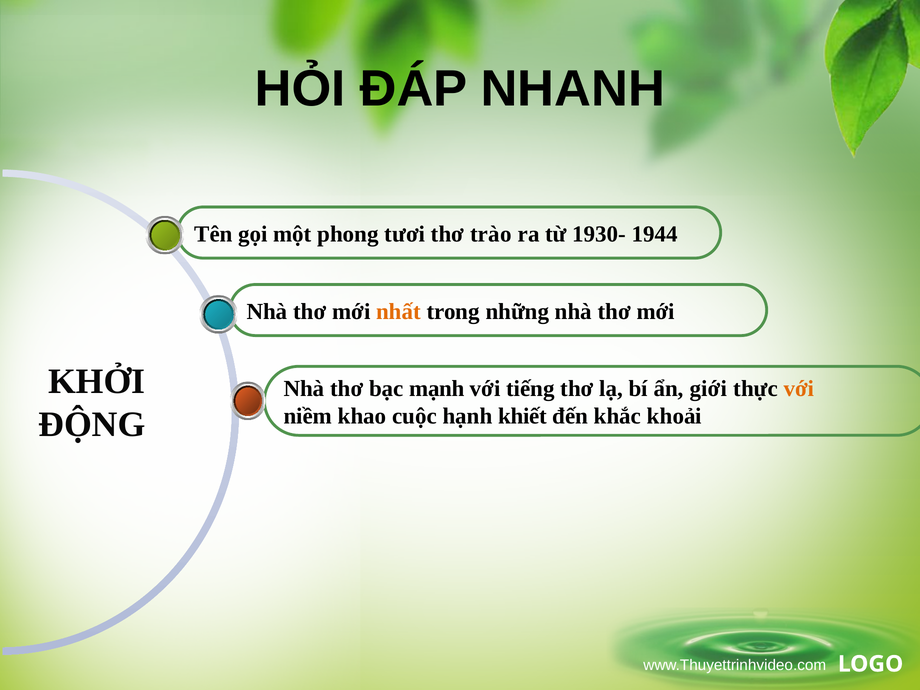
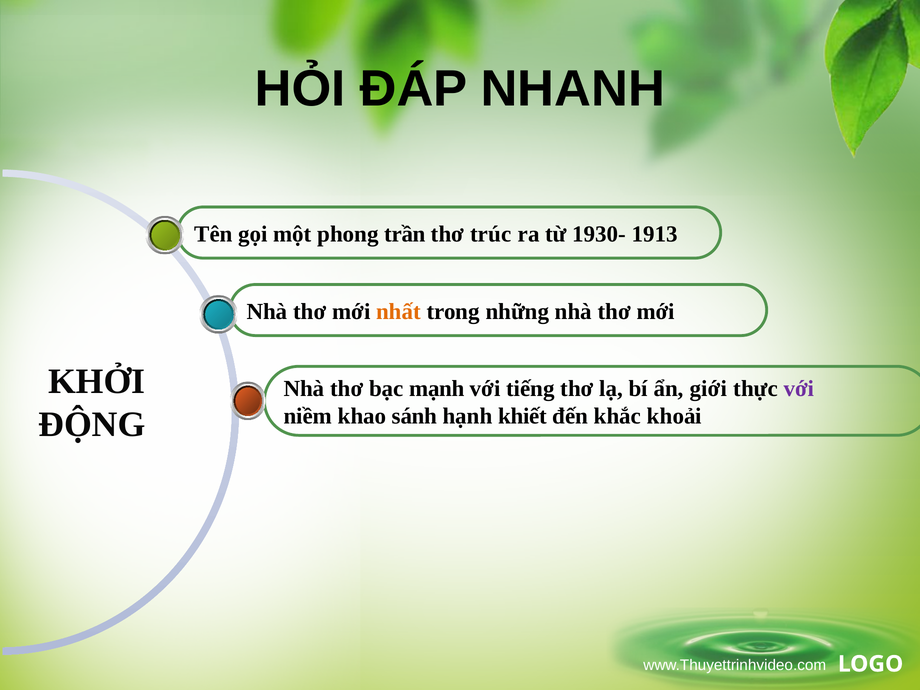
tươi: tươi -> trần (405, 234)
trào: trào -> trúc (491, 234)
1944: 1944 -> 1913 (655, 234)
với colour: orange -> purple (799, 389)
cuộc: cuộc -> sánh (415, 416)
